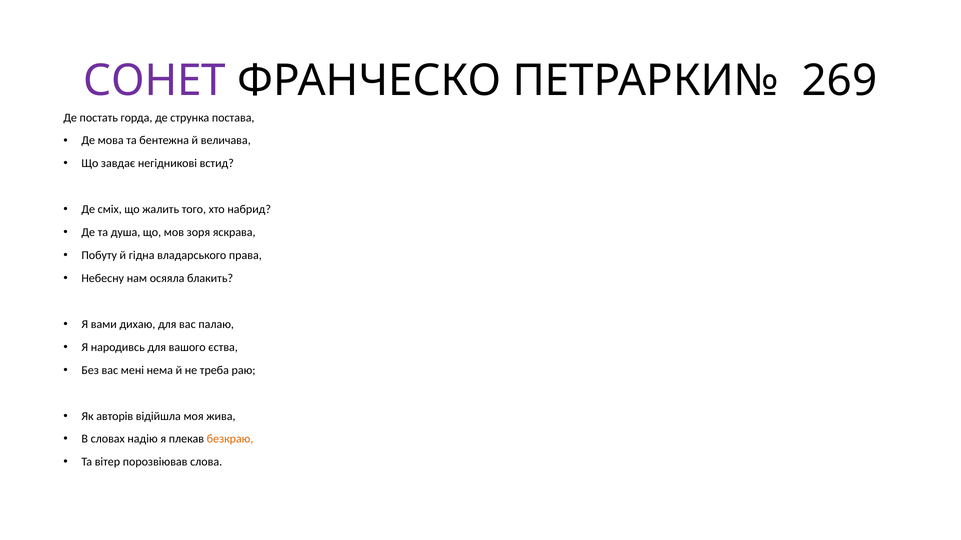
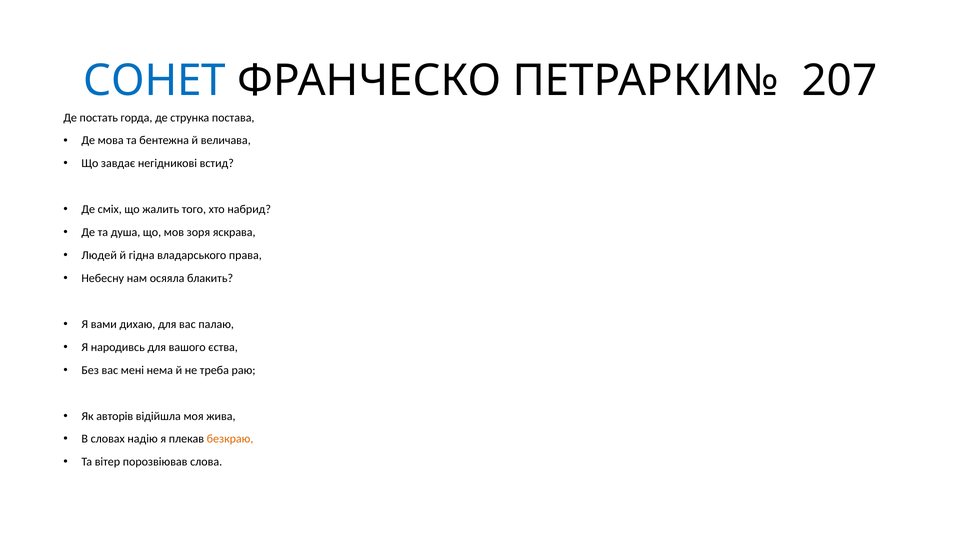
СОНЕТ colour: purple -> blue (155, 81)
269: 269 -> 207 (839, 81)
Побуту: Побуту -> Людей (99, 256)
